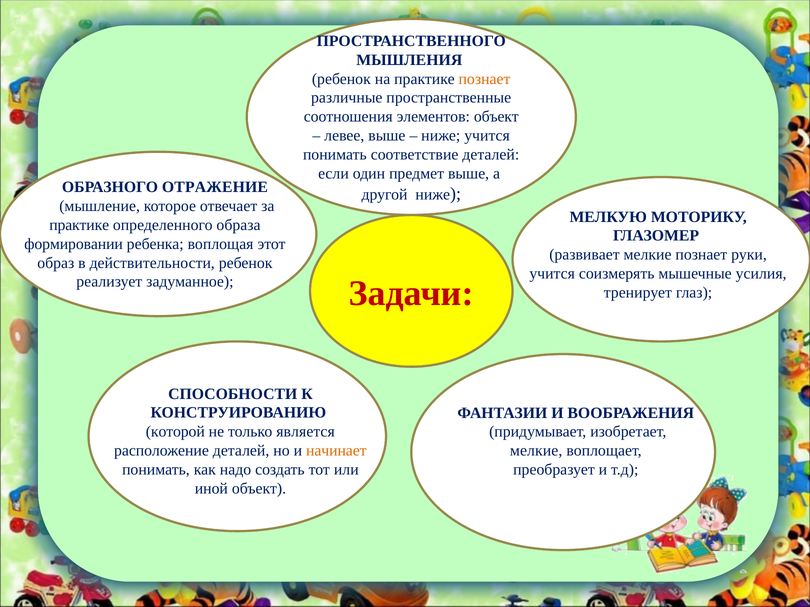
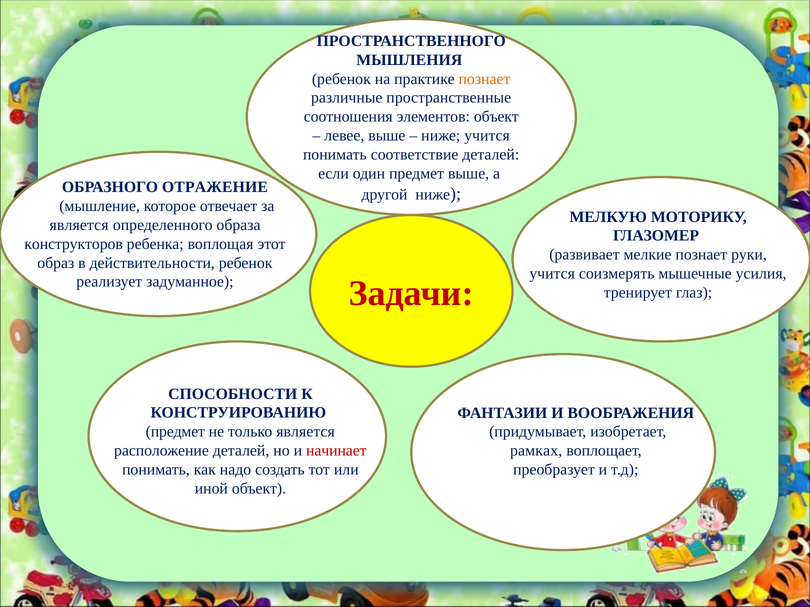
практике: практике -> является (79, 225)
формировании: формировании -> конструкторов (74, 244)
которой: которой -> предмет (175, 432)
начинает colour: orange -> red (336, 451)
мелкие: мелкие -> рамках (536, 451)
